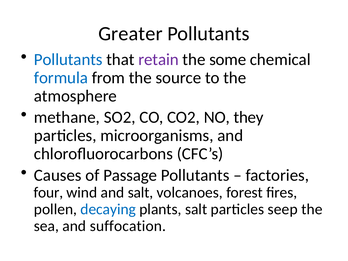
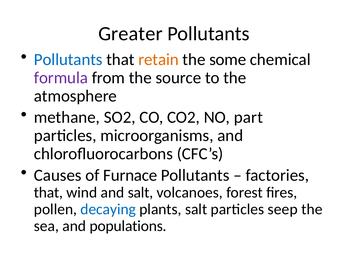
retain colour: purple -> orange (159, 59)
formula colour: blue -> purple (61, 78)
they: they -> part (248, 117)
Passage: Passage -> Furnace (130, 175)
four: four -> that (48, 193)
suffocation: suffocation -> populations (128, 226)
